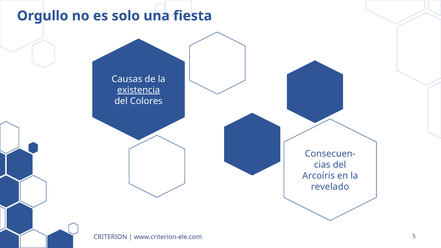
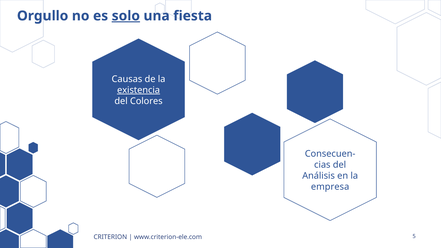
solo underline: none -> present (126, 16)
Arcoíris: Arcoíris -> Análisis (319, 176)
revelado: revelado -> empresa (330, 187)
